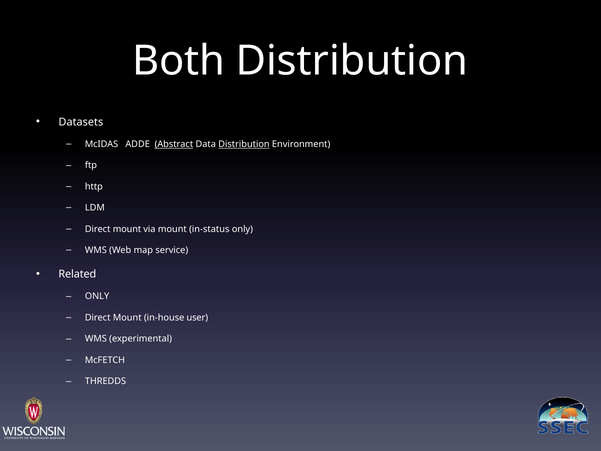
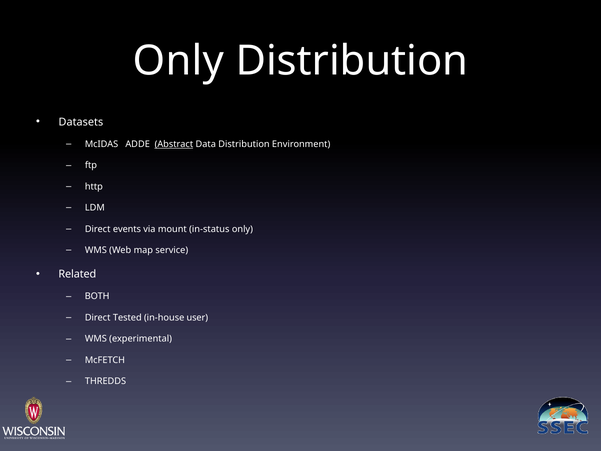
Both: Both -> Only (178, 61)
Distribution underline: present -> none (244, 144)
mount: mount -> events (127, 229)
ONLY: ONLY -> BOTH (97, 296)
Mount: Mount -> Tested (127, 318)
